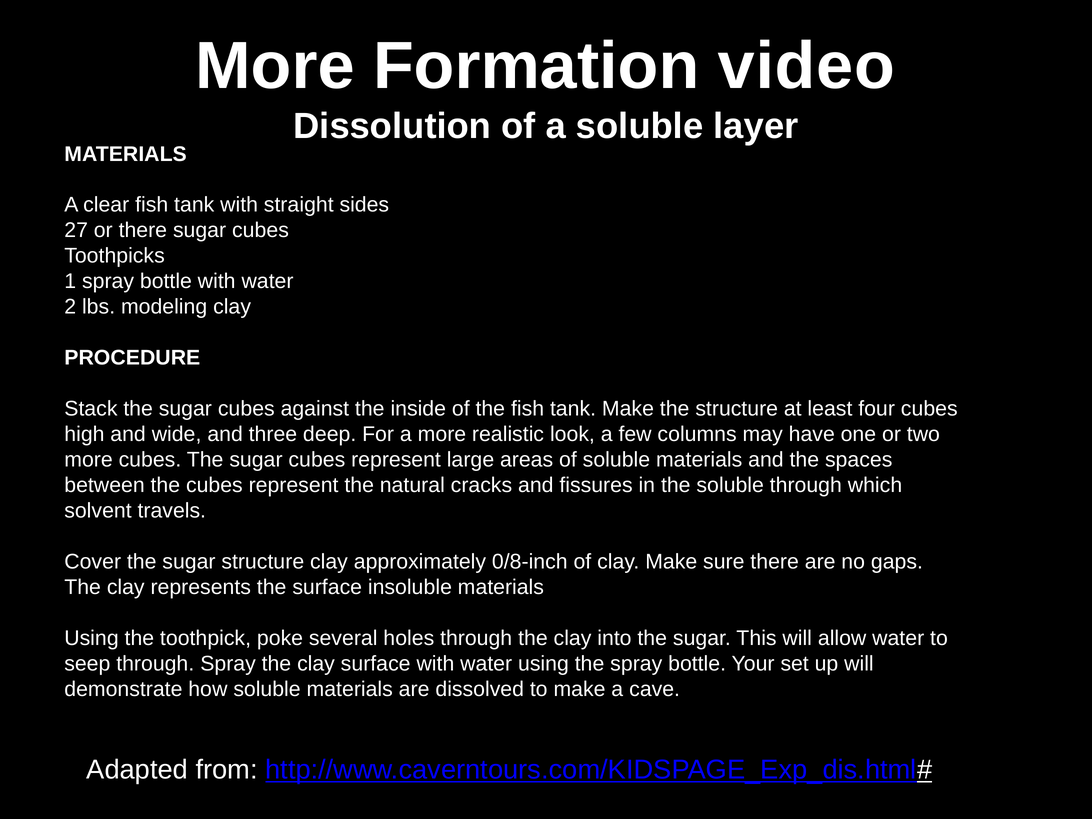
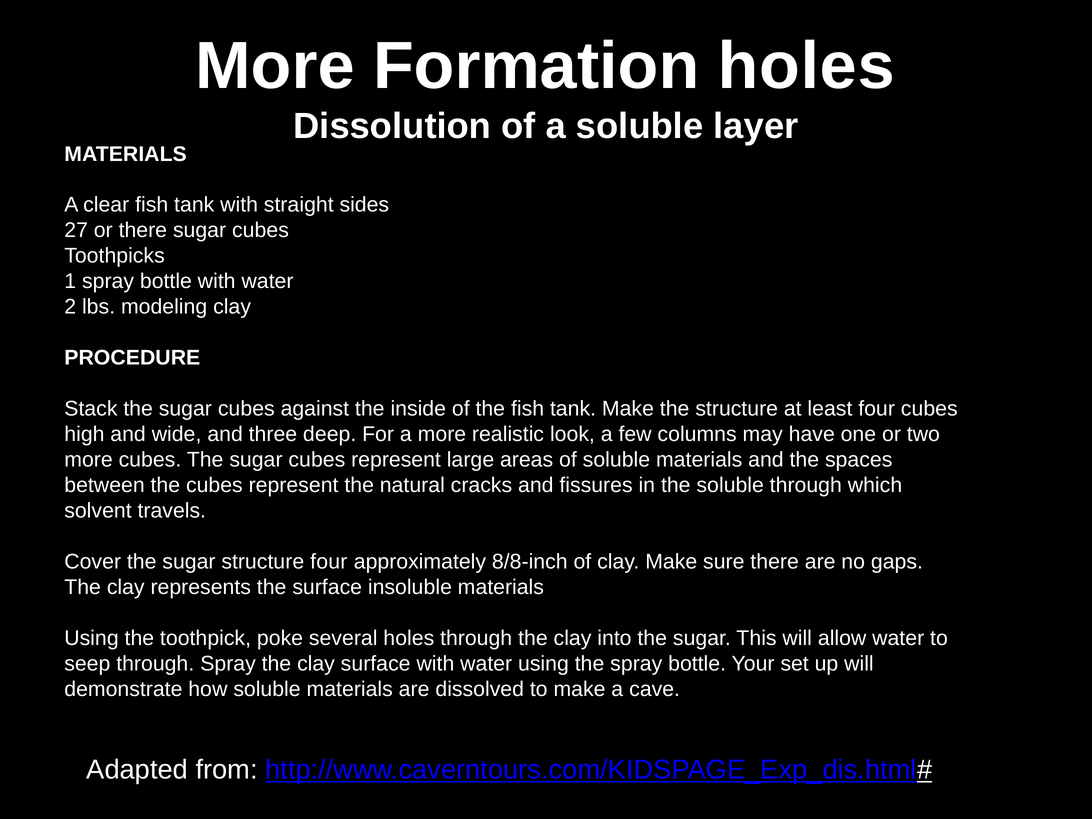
Formation video: video -> holes (806, 66)
structure clay: clay -> four (329, 562)
0/8-inch: 0/8-inch -> 8/8-inch (530, 562)
